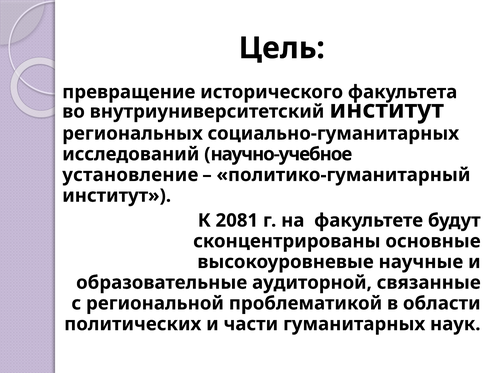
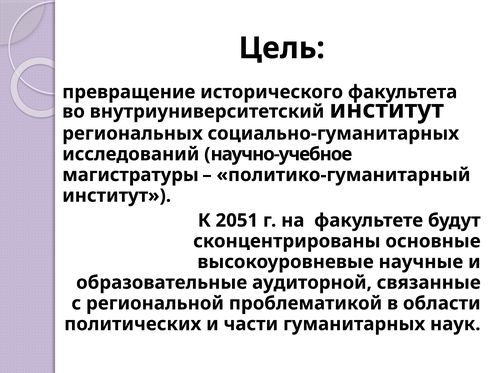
установление: установление -> магистратуры (130, 175)
2081: 2081 -> 2051 (237, 220)
